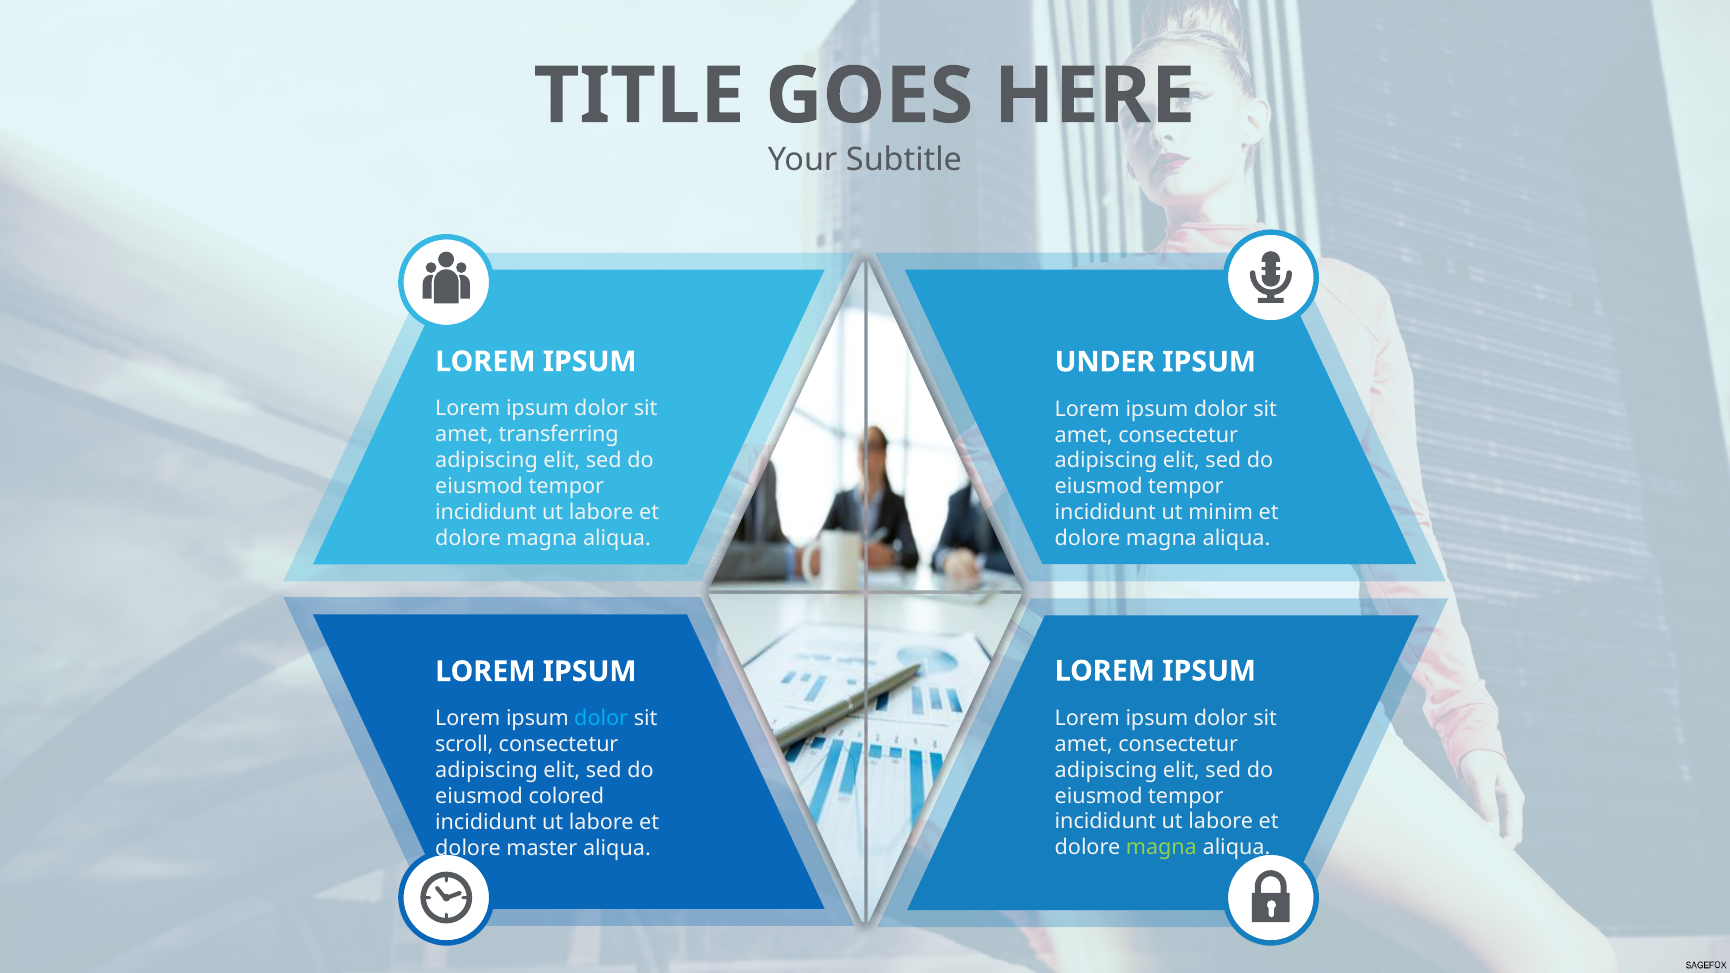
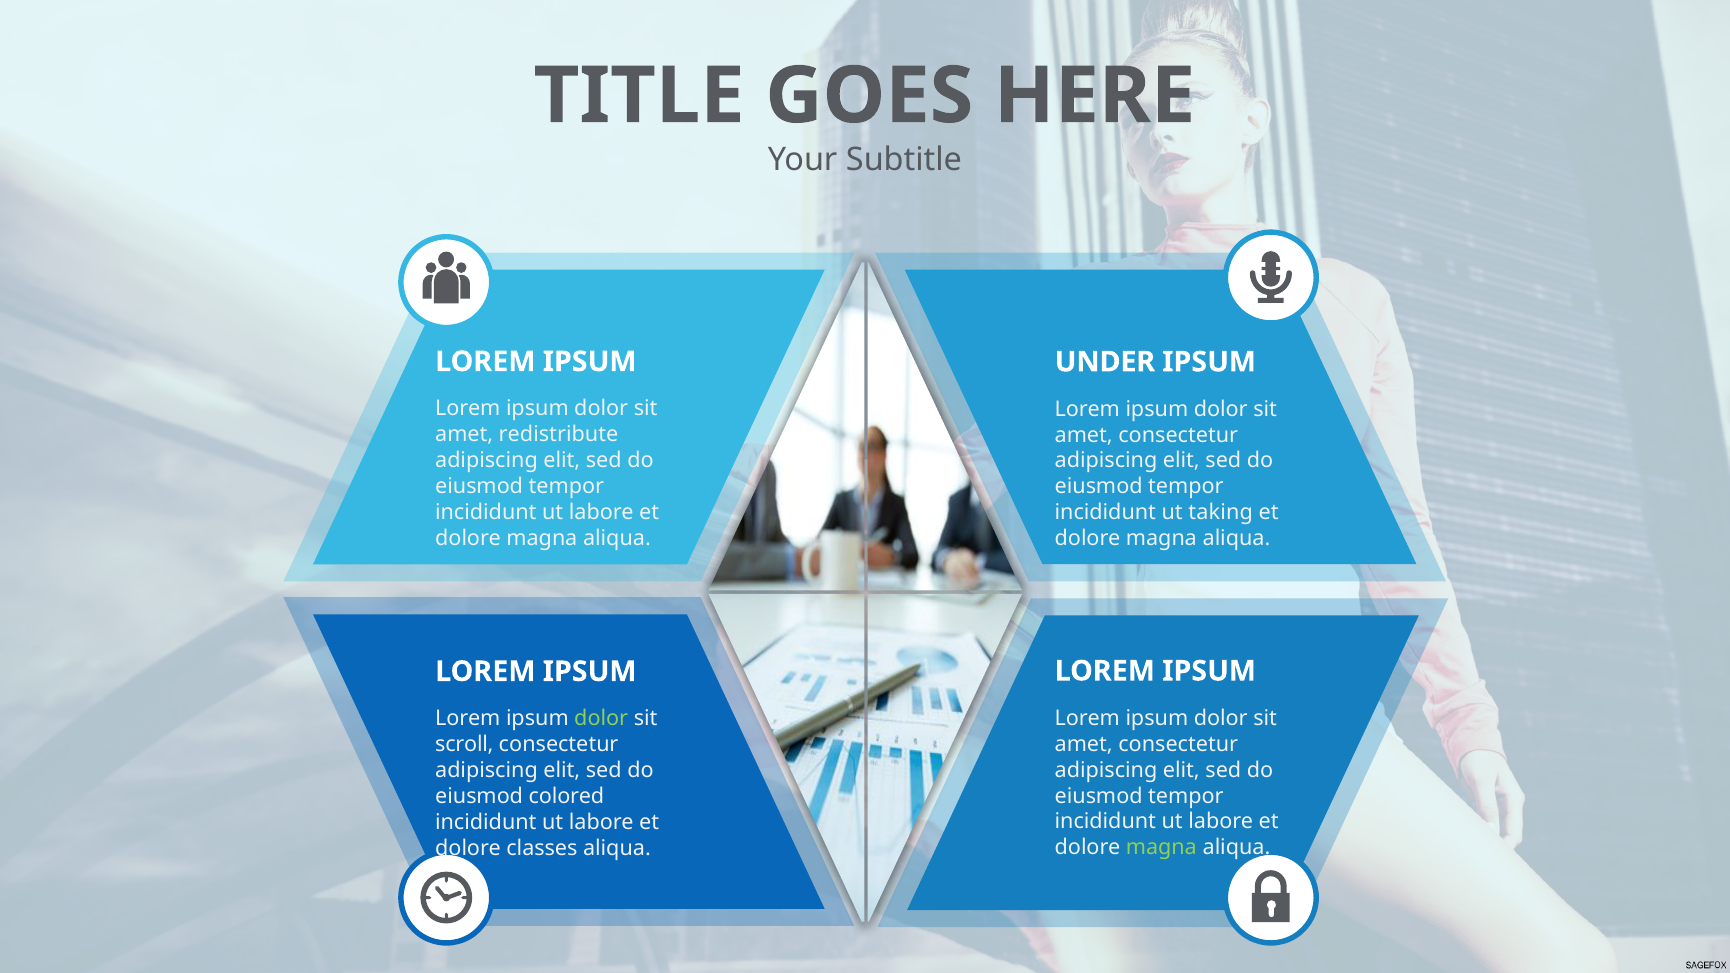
transferring: transferring -> redistribute (559, 435)
minim: minim -> taking (1221, 513)
dolor colour: light blue -> light green (601, 719)
master: master -> classes (542, 848)
